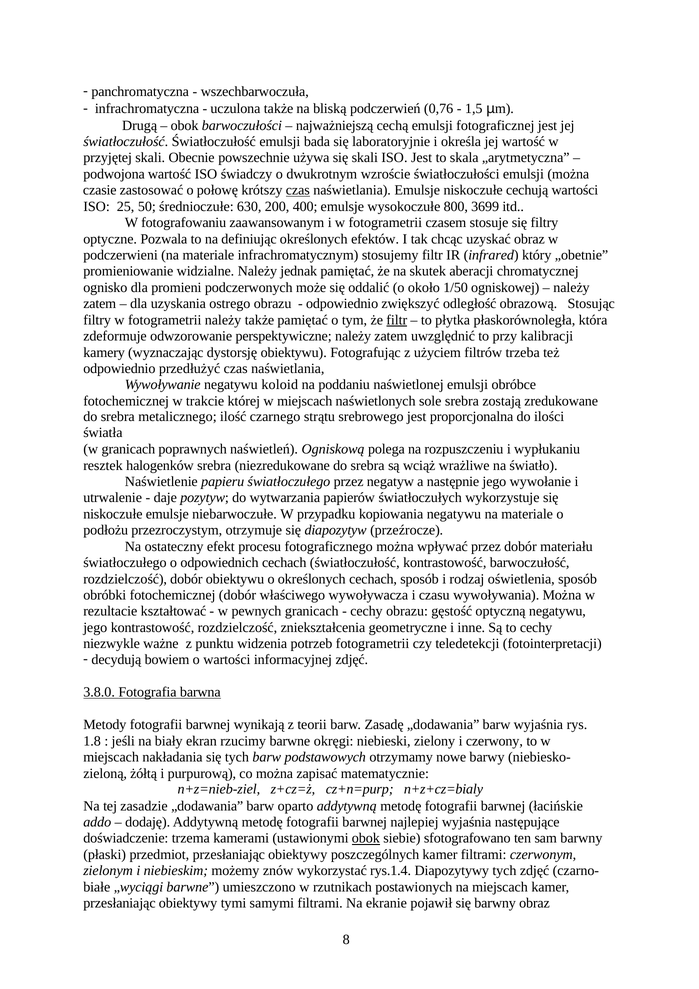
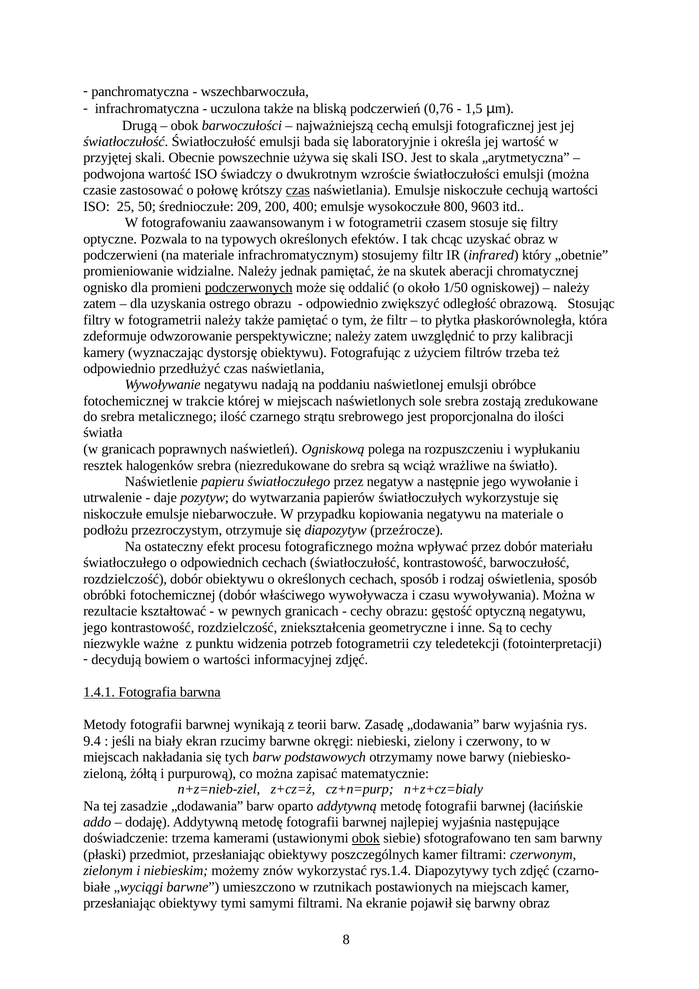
630: 630 -> 209 (249, 207)
3699: 3699 -> 9603 (485, 207)
definiując: definiując -> typowych (249, 239)
podczerwonych underline: none -> present (249, 288)
filtr underline: present -> none (397, 320)
koloid: koloid -> nadają (280, 385)
3.8.0: 3.8.0 -> 1.4.1 (99, 692)
1.8: 1.8 -> 9.4 (92, 741)
